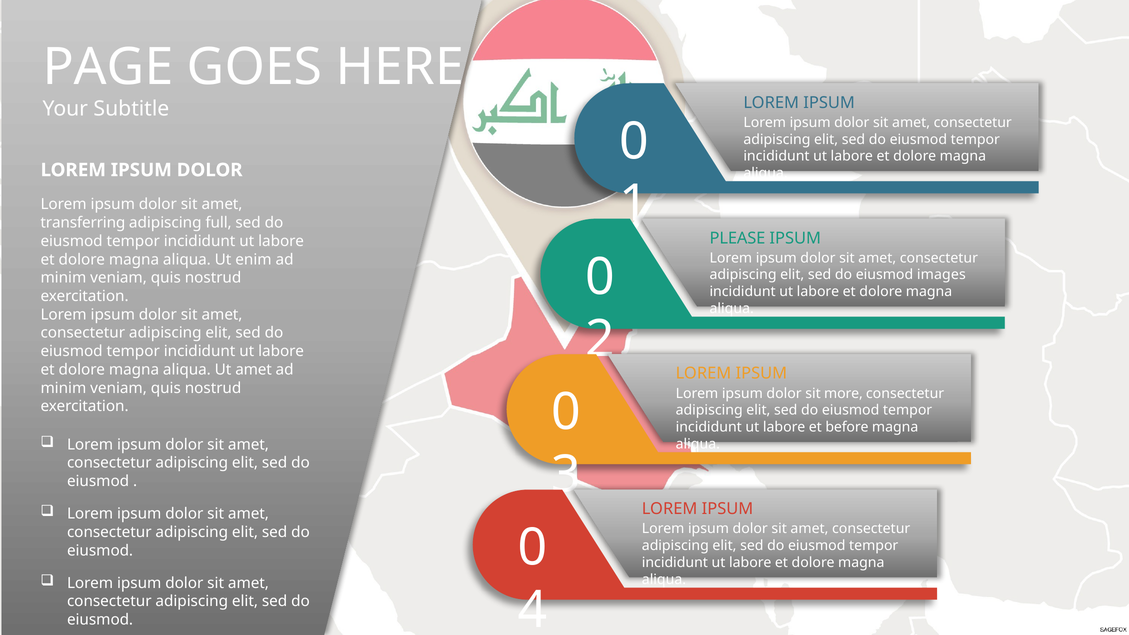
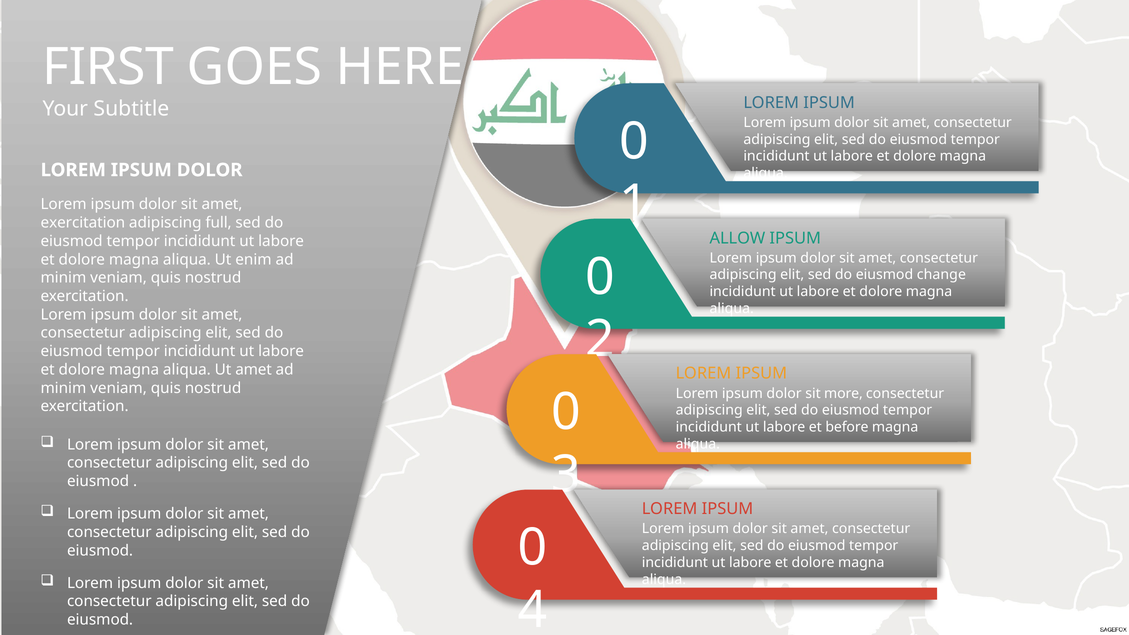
PAGE: PAGE -> FIRST (108, 67)
transferring: transferring -> exercitation (83, 223)
PLEASE: PLEASE -> ALLOW (737, 238)
images: images -> change (941, 275)
